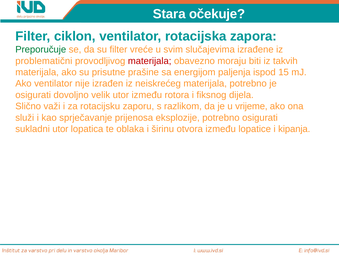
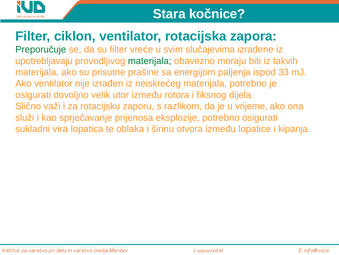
očekuje: očekuje -> kočnice (217, 14)
problematični: problematični -> upotrebljavaju (44, 61)
materijala colour: red -> green (150, 61)
15: 15 -> 33 (284, 72)
sukladni utor: utor -> vira (60, 129)
